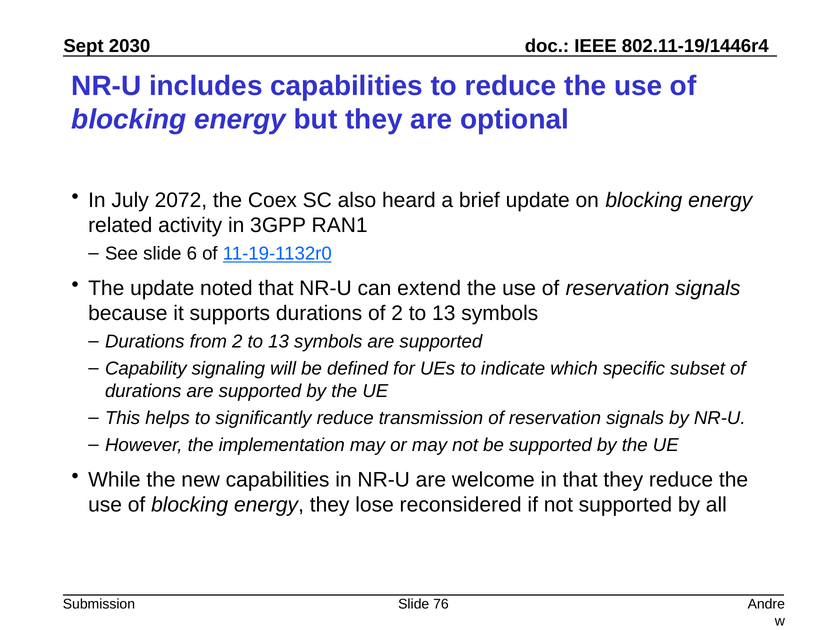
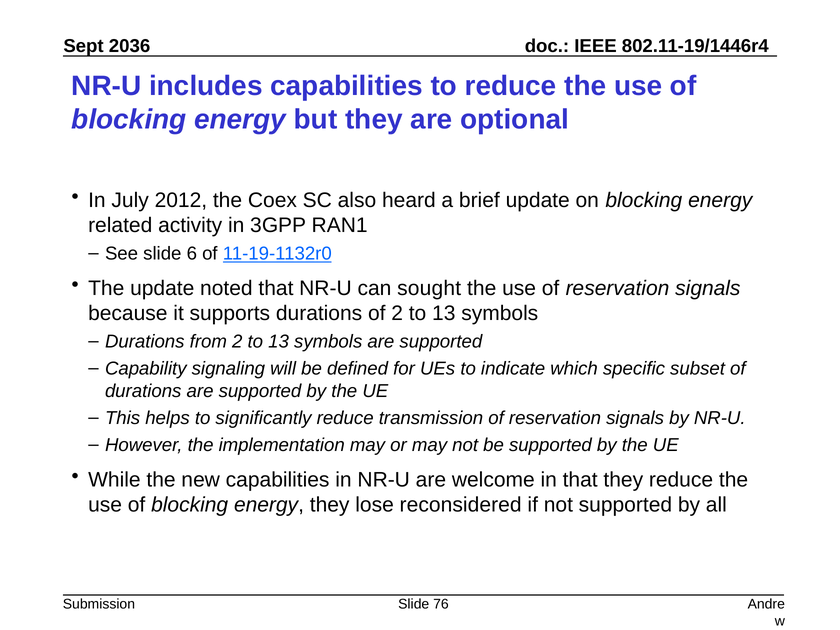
2030: 2030 -> 2036 (130, 46)
2072: 2072 -> 2012 (181, 200)
extend: extend -> sought (429, 288)
